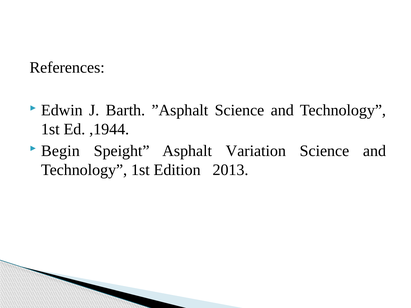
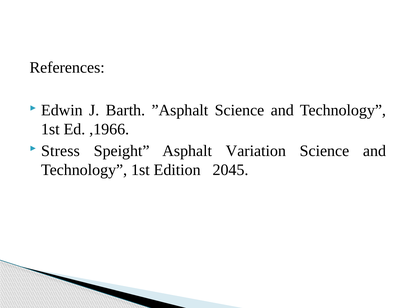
,1944: ,1944 -> ,1966 (109, 129)
Begin: Begin -> Stress (60, 151)
2013: 2013 -> 2045 (230, 170)
